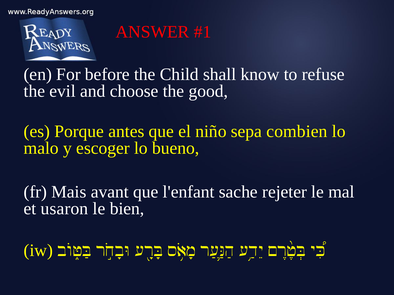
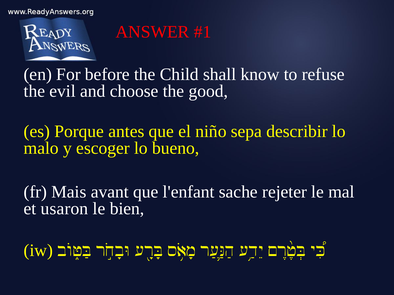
combien: combien -> describir (297, 132)
